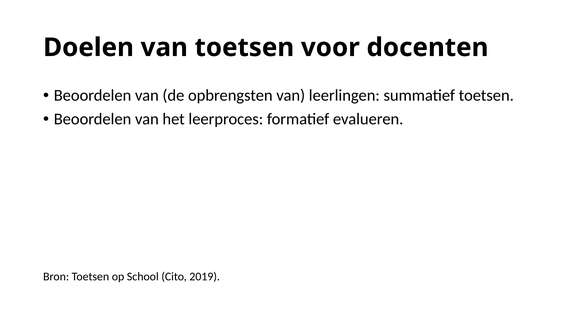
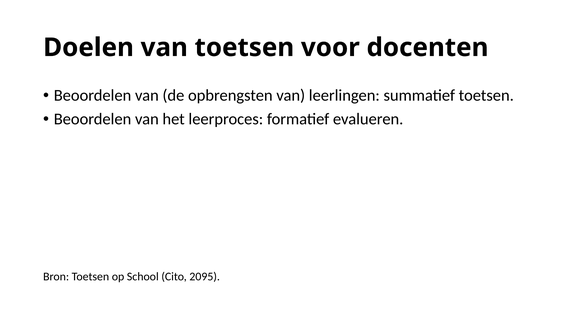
2019: 2019 -> 2095 (205, 277)
